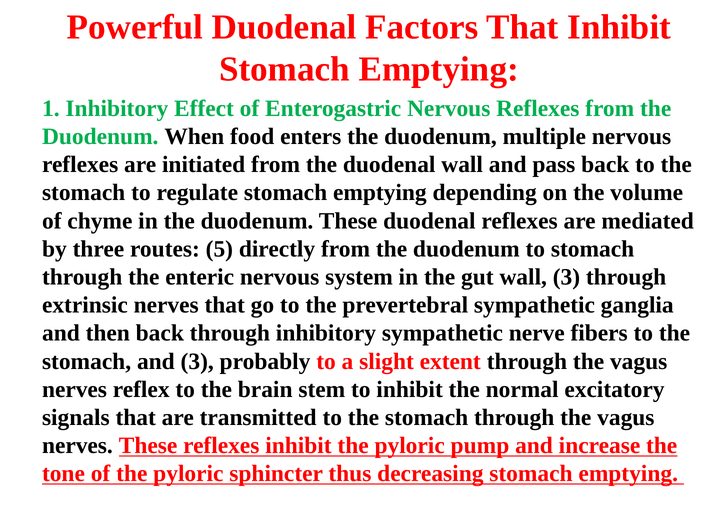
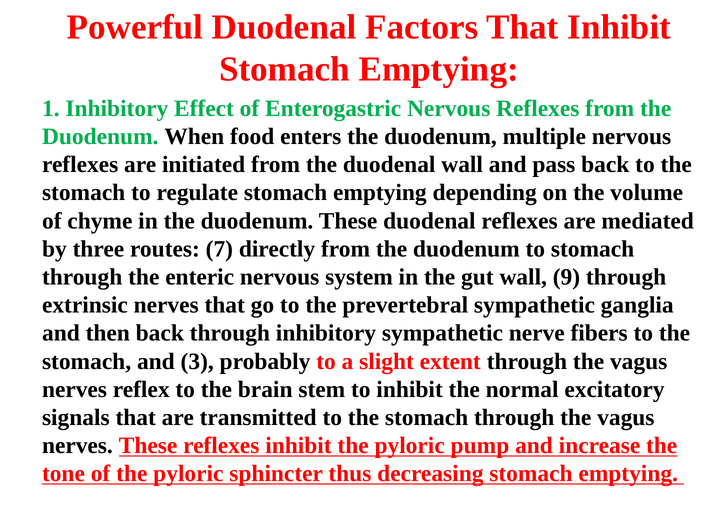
5: 5 -> 7 (219, 249)
wall 3: 3 -> 9 (566, 277)
